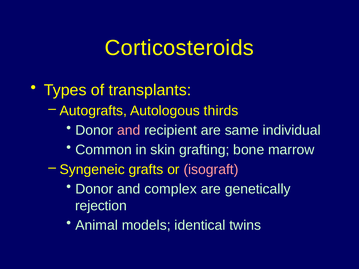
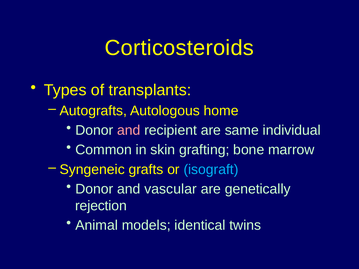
thirds: thirds -> home (221, 111)
isograft colour: pink -> light blue (211, 170)
complex: complex -> vascular (171, 189)
